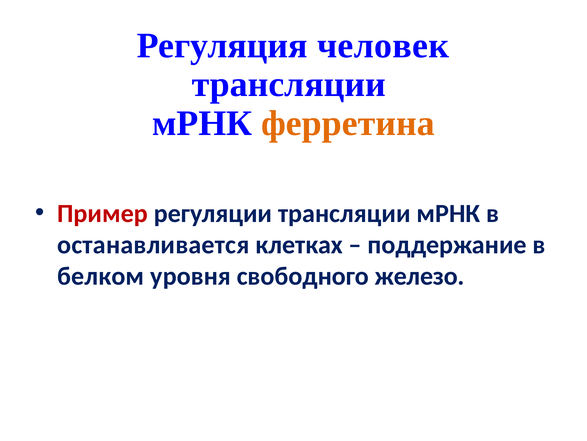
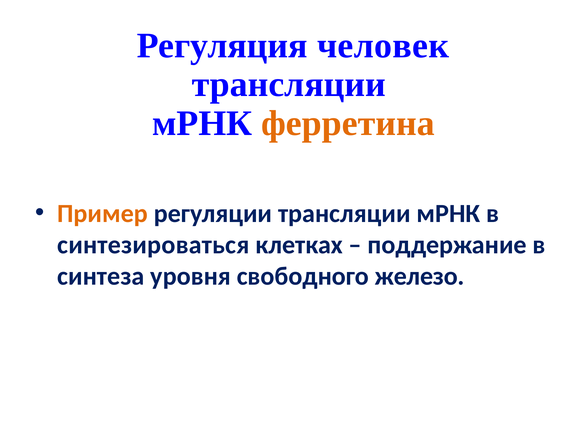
Пример colour: red -> orange (103, 213)
останавливается: останавливается -> синтезироваться (153, 244)
белком: белком -> синтеза (101, 276)
